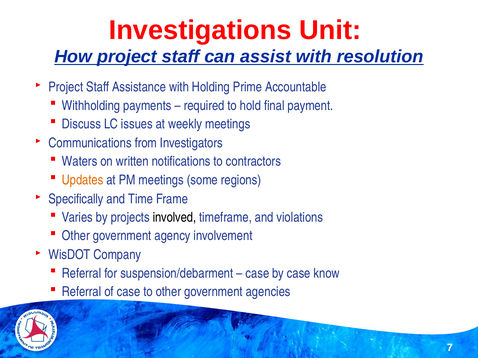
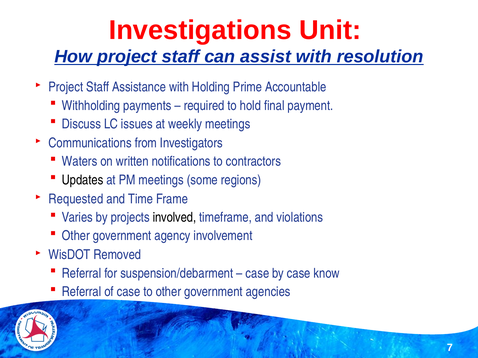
Updates colour: orange -> black (83, 180)
Specifically: Specifically -> Requested (76, 199)
Company: Company -> Removed (117, 255)
